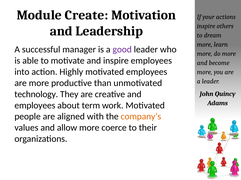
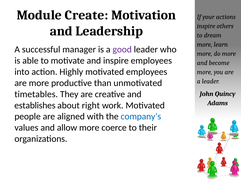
technology: technology -> timetables (36, 95)
employees: employees -> establishes (35, 106)
term: term -> right (91, 106)
company’s colour: orange -> blue (141, 117)
